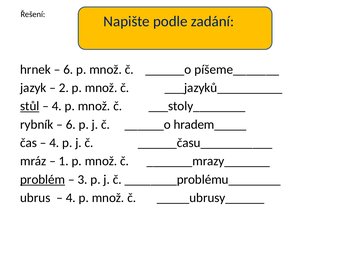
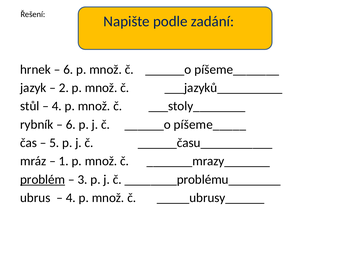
stůl underline: present -> none (30, 106)
hradem_____: hradem_____ -> píšeme_____ (210, 124)
4: 4 -> 5 (54, 143)
